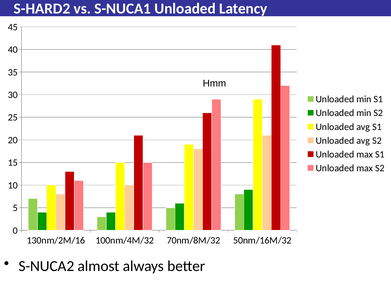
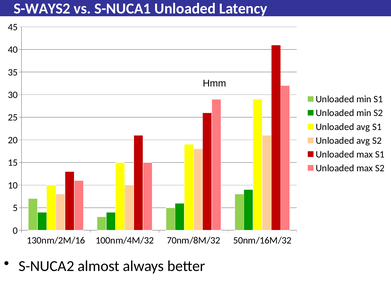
S-HARD2: S-HARD2 -> S-WAYS2 (42, 9)
